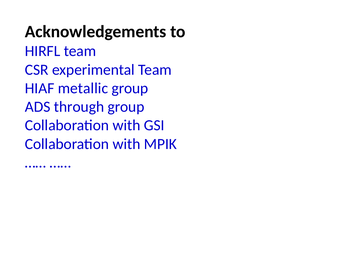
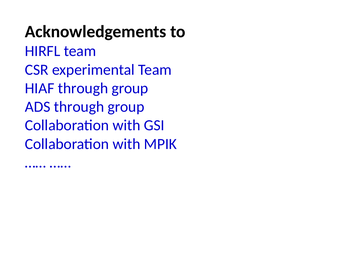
HIAF metallic: metallic -> through (83, 88)
